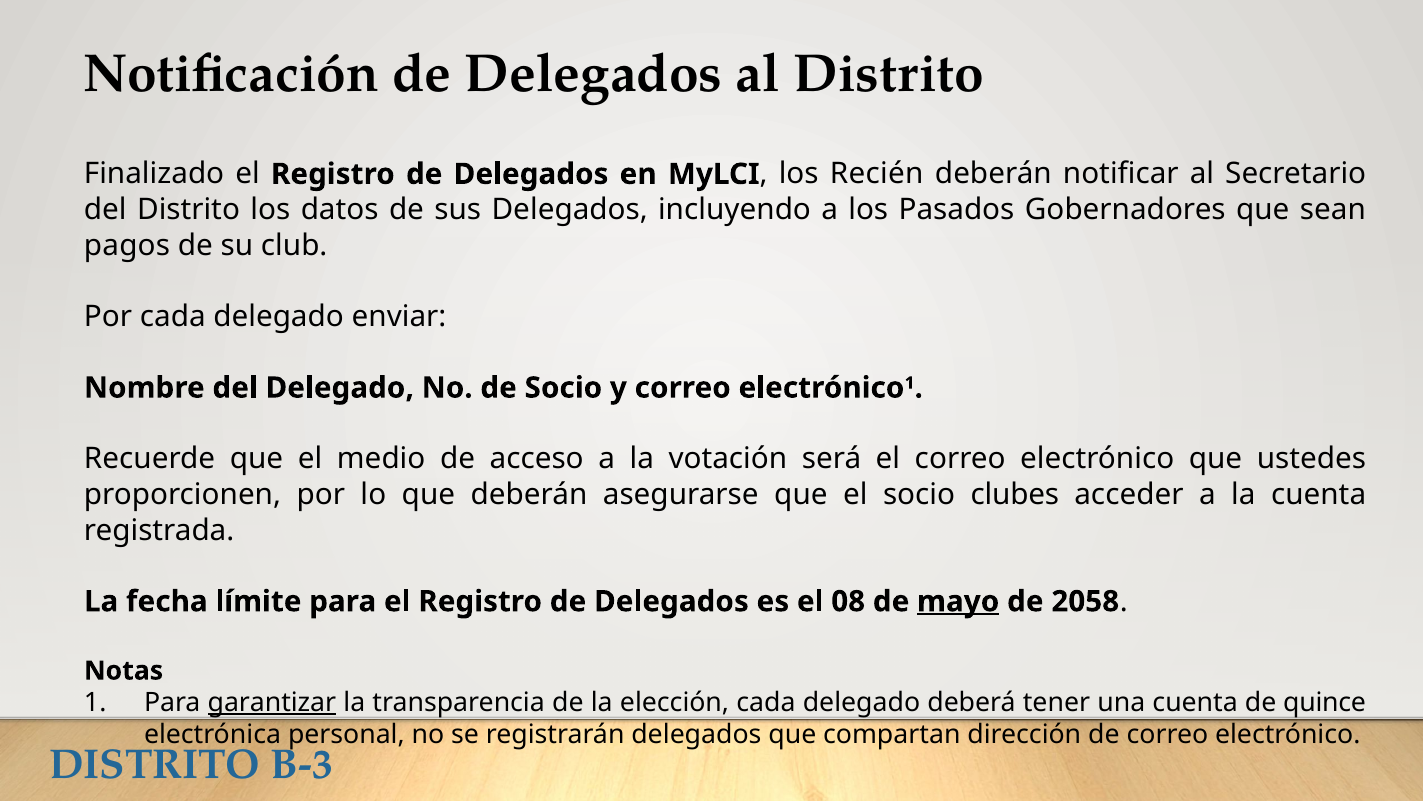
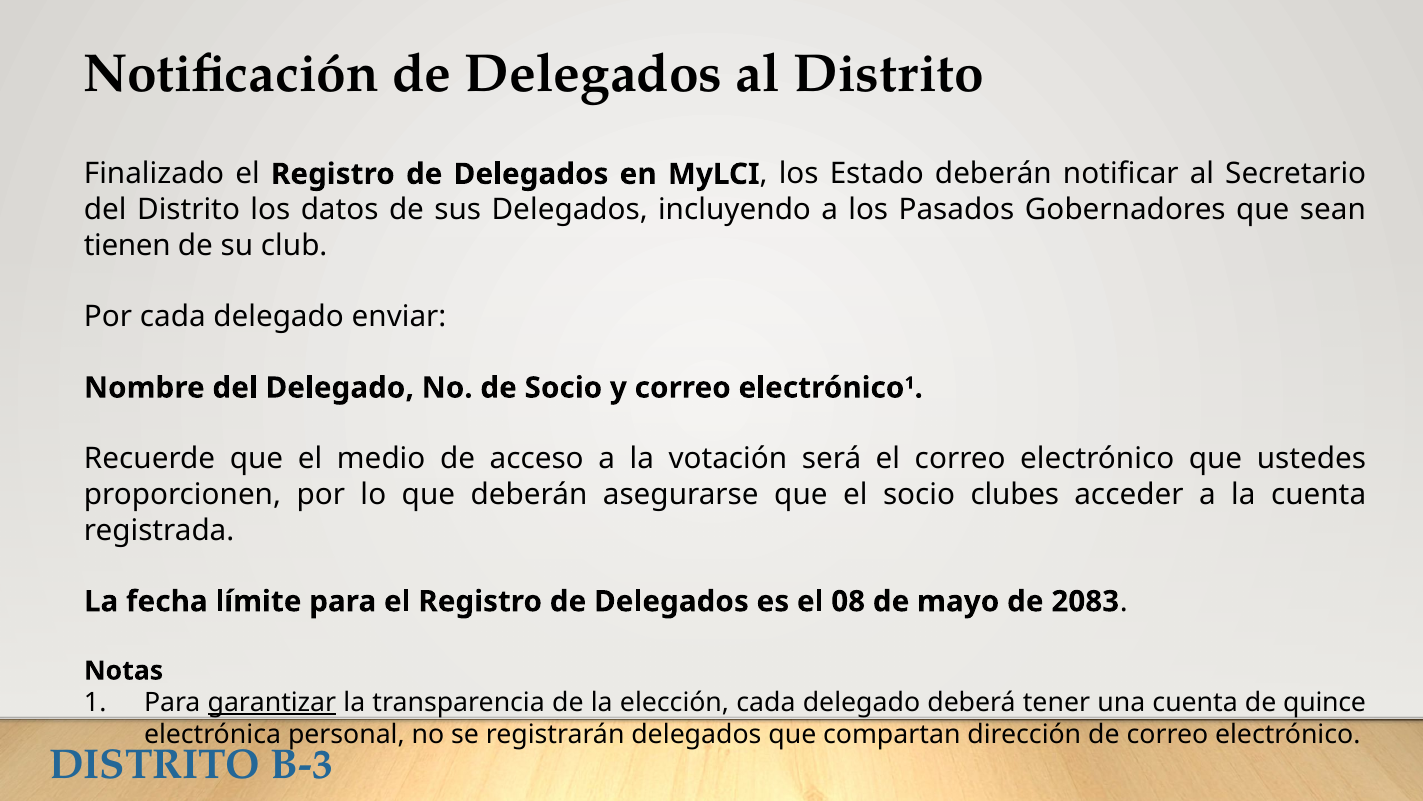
Recién: Recién -> Estado (877, 174)
pagos: pagos -> tienen (127, 245)
mayo underline: present -> none (958, 601)
2058: 2058 -> 2083 (1085, 601)
